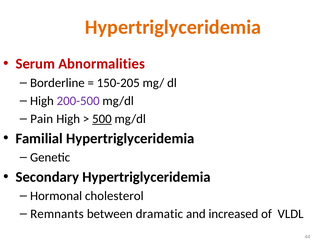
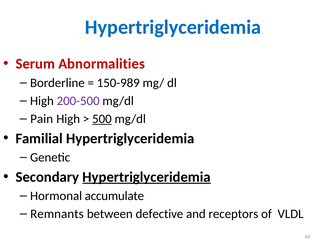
Hypertriglyceridemia colour: orange -> blue (173, 27)
150-205: 150-205 -> 150-989 (118, 83)
Hypertriglyceridemia underline: none -> present (147, 177)
cholesterol: cholesterol -> accumulate (114, 196)
dramatic: dramatic -> defective (159, 213)
increased: increased -> receptors (233, 213)
